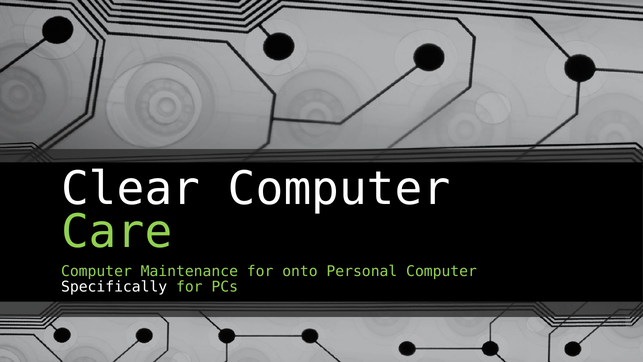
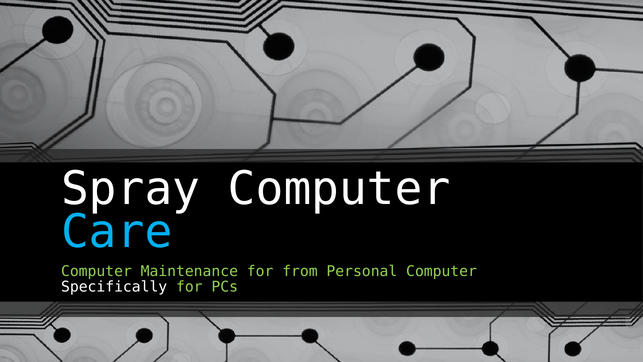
Clear: Clear -> Spray (131, 189)
Care colour: light green -> light blue (117, 232)
onto: onto -> from (300, 271)
